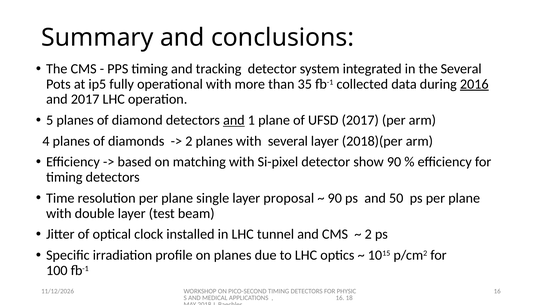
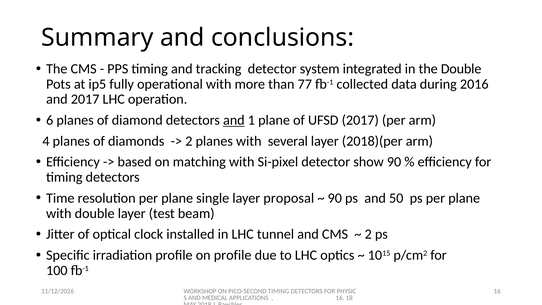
the Several: Several -> Double (461, 69)
35: 35 -> 77 (305, 84)
2016 underline: present -> none (474, 84)
5: 5 -> 6 (50, 120)
on planes: planes -> profile (233, 255)
